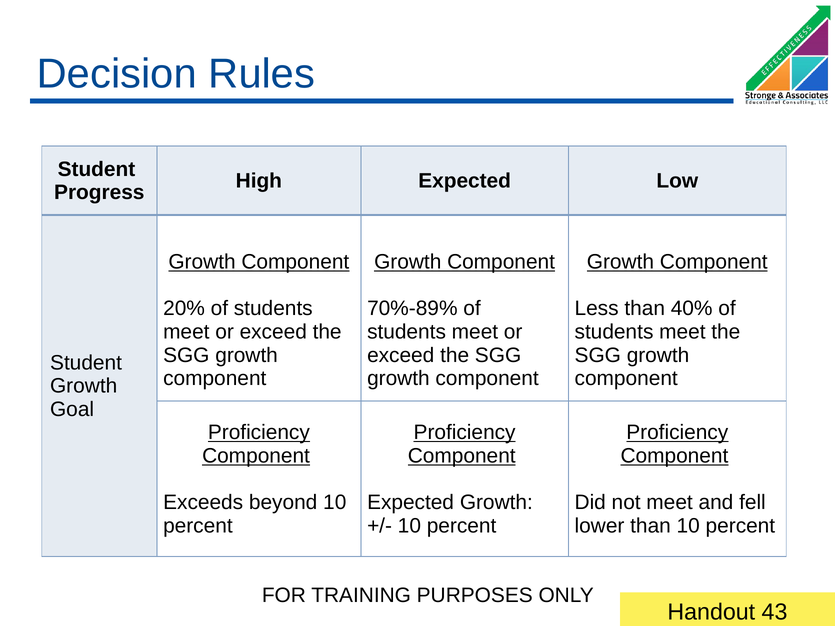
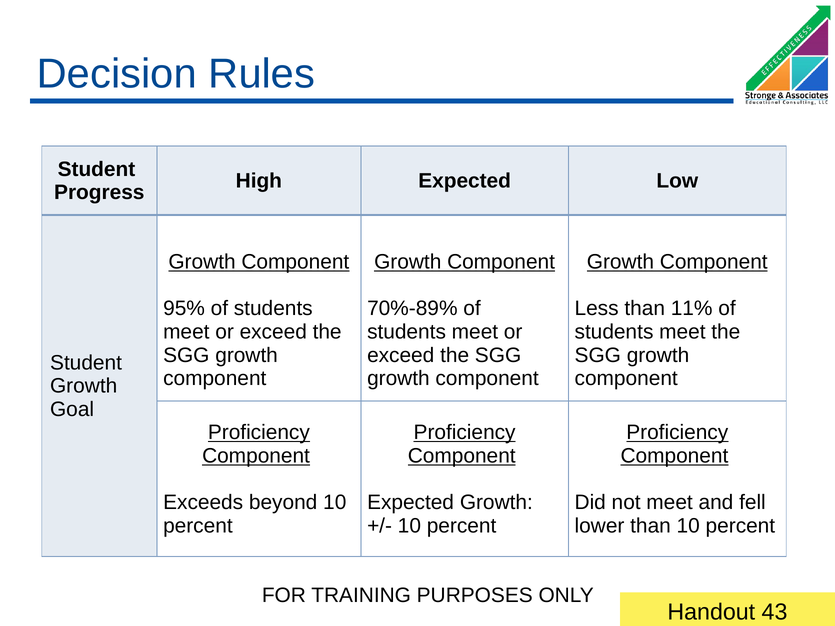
20%: 20% -> 95% (184, 309)
40%: 40% -> 11% (692, 309)
